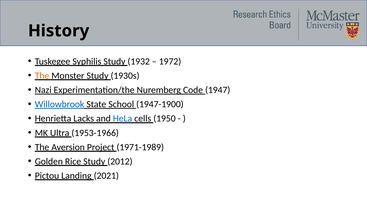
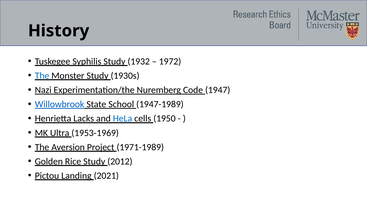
The colour: orange -> blue (42, 76)
1947-1900: 1947-1900 -> 1947-1989 (160, 105)
1953-1966: 1953-1966 -> 1953-1969 (95, 133)
